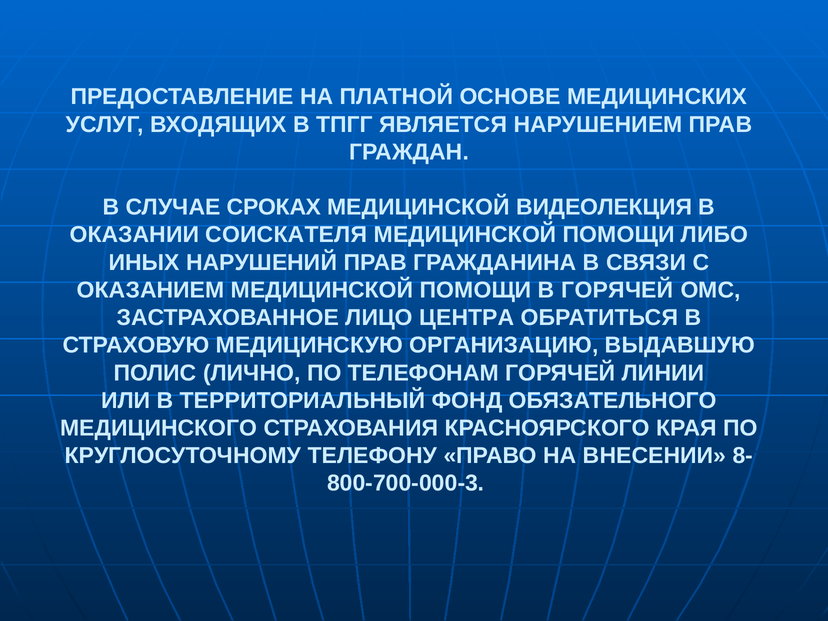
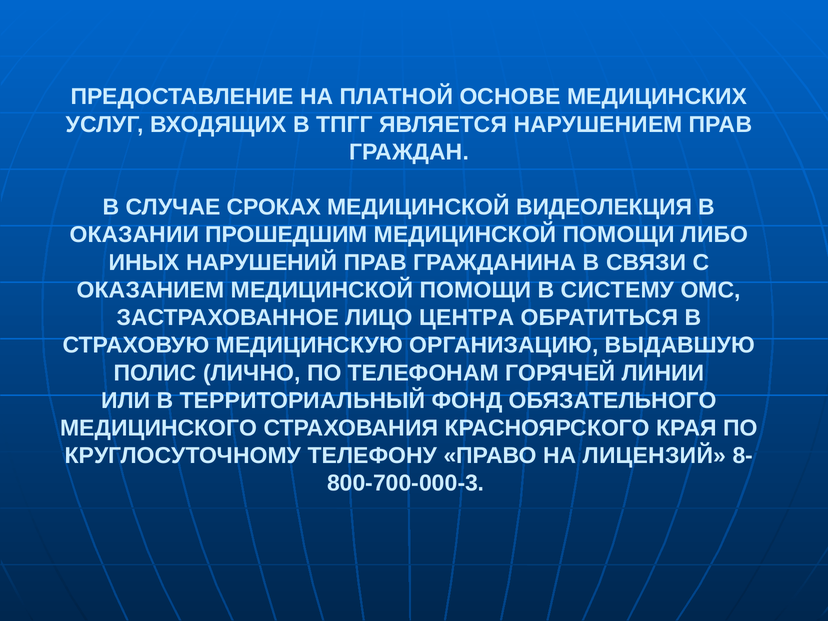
СОИСКАТЕЛЯ: СОИСКАТЕЛЯ -> ПРОШЕДШИМ (287, 235)
В ГОРЯЧЕЙ: ГОРЯЧЕЙ -> СИСТЕМУ (618, 290)
ВНЕСЕНИИ: ВНЕСЕНИИ -> ЛИЦЕНЗИЙ (654, 456)
